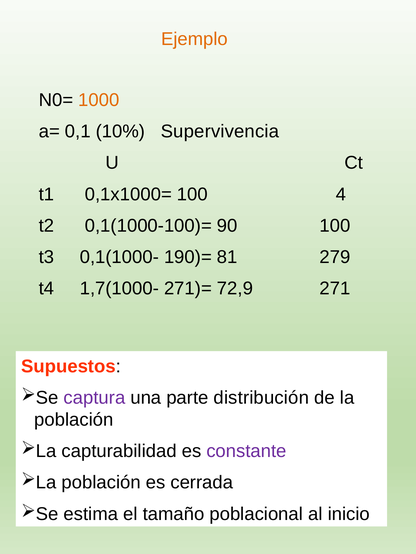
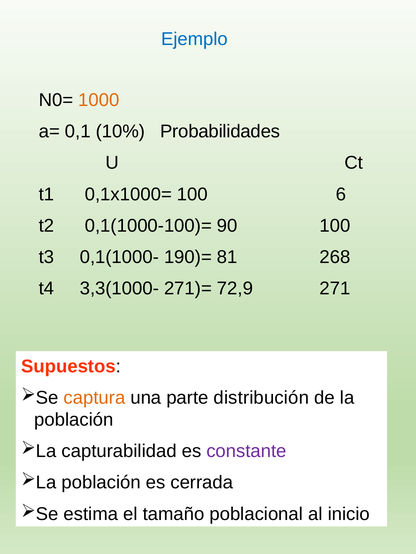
Ejemplo colour: orange -> blue (194, 39)
Supervivencia: Supervivencia -> Probabilidades (220, 132)
4: 4 -> 6 (341, 195)
279: 279 -> 268 (335, 257)
1,7(1000-: 1,7(1000- -> 3,3(1000- (119, 289)
captura colour: purple -> orange (94, 398)
